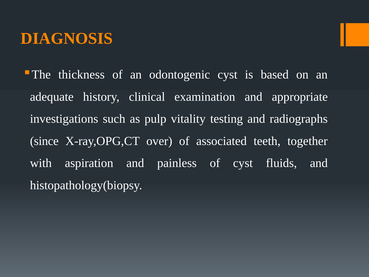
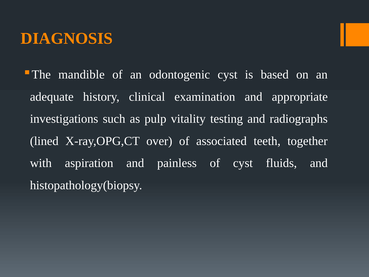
thickness: thickness -> mandible (82, 74)
since: since -> lined (44, 141)
